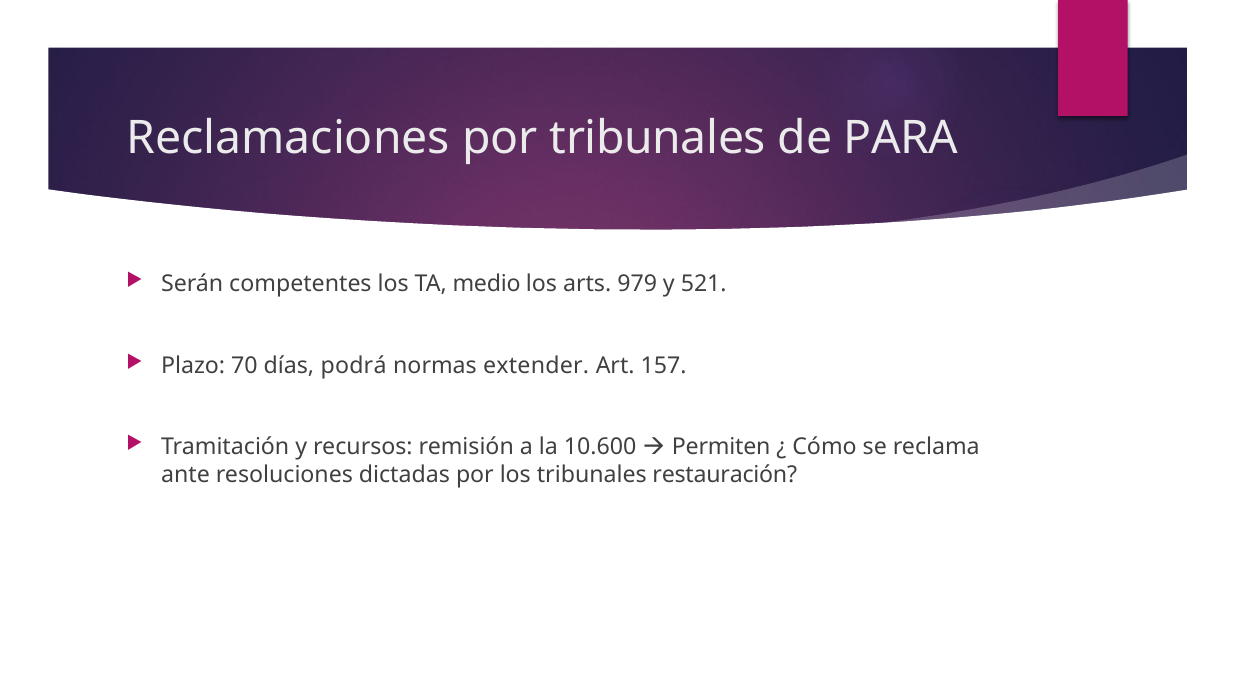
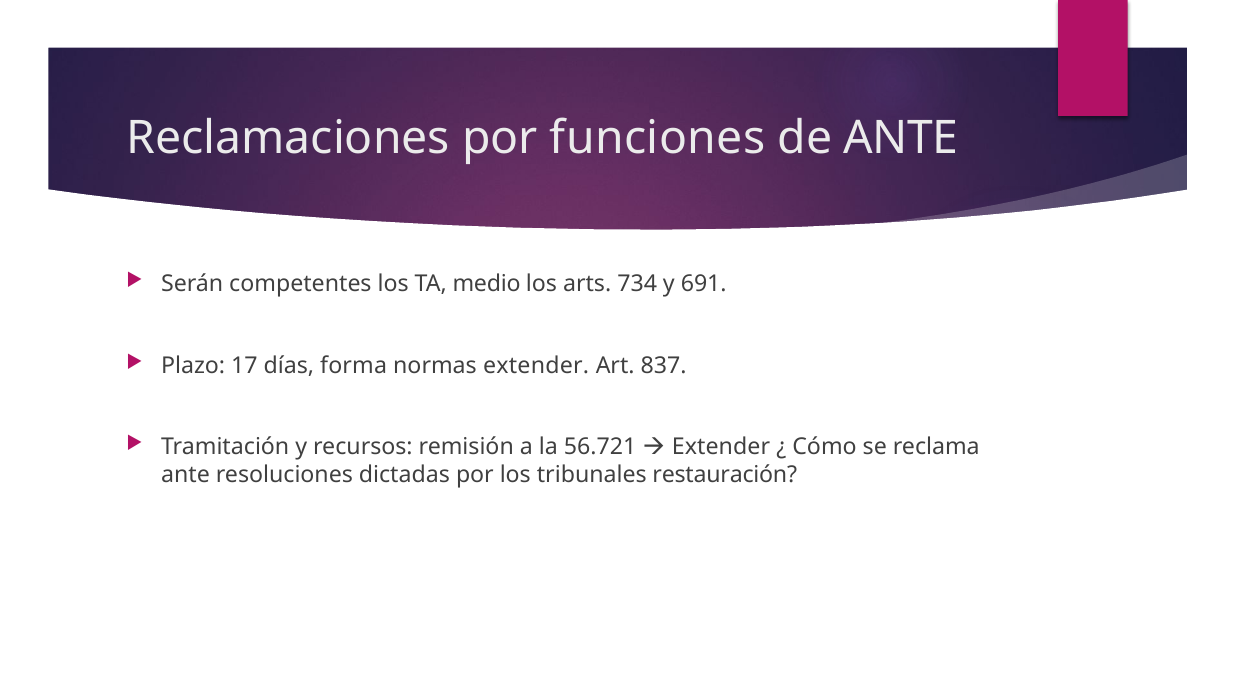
por tribunales: tribunales -> funciones (658, 138)
de PARA: PARA -> ANTE (901, 138)
979: 979 -> 734 (637, 284)
521: 521 -> 691 (704, 284)
70: 70 -> 17 (244, 365)
podrá: podrá -> forma (354, 365)
157: 157 -> 837 (664, 365)
10.600: 10.600 -> 56.721 (600, 447)
Permiten: Permiten -> Extender (721, 447)
